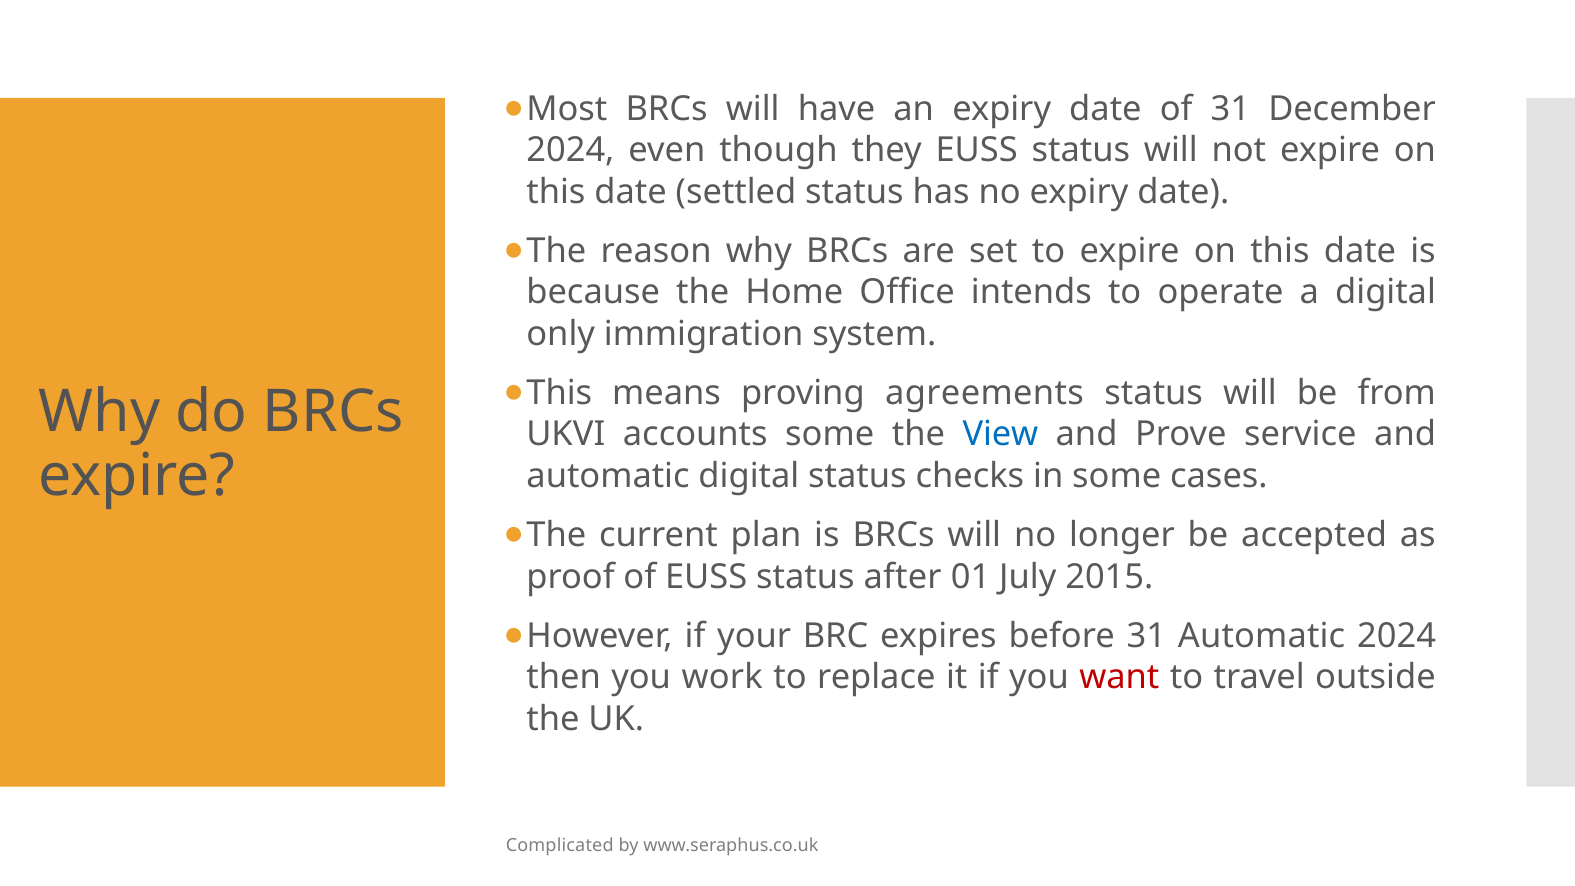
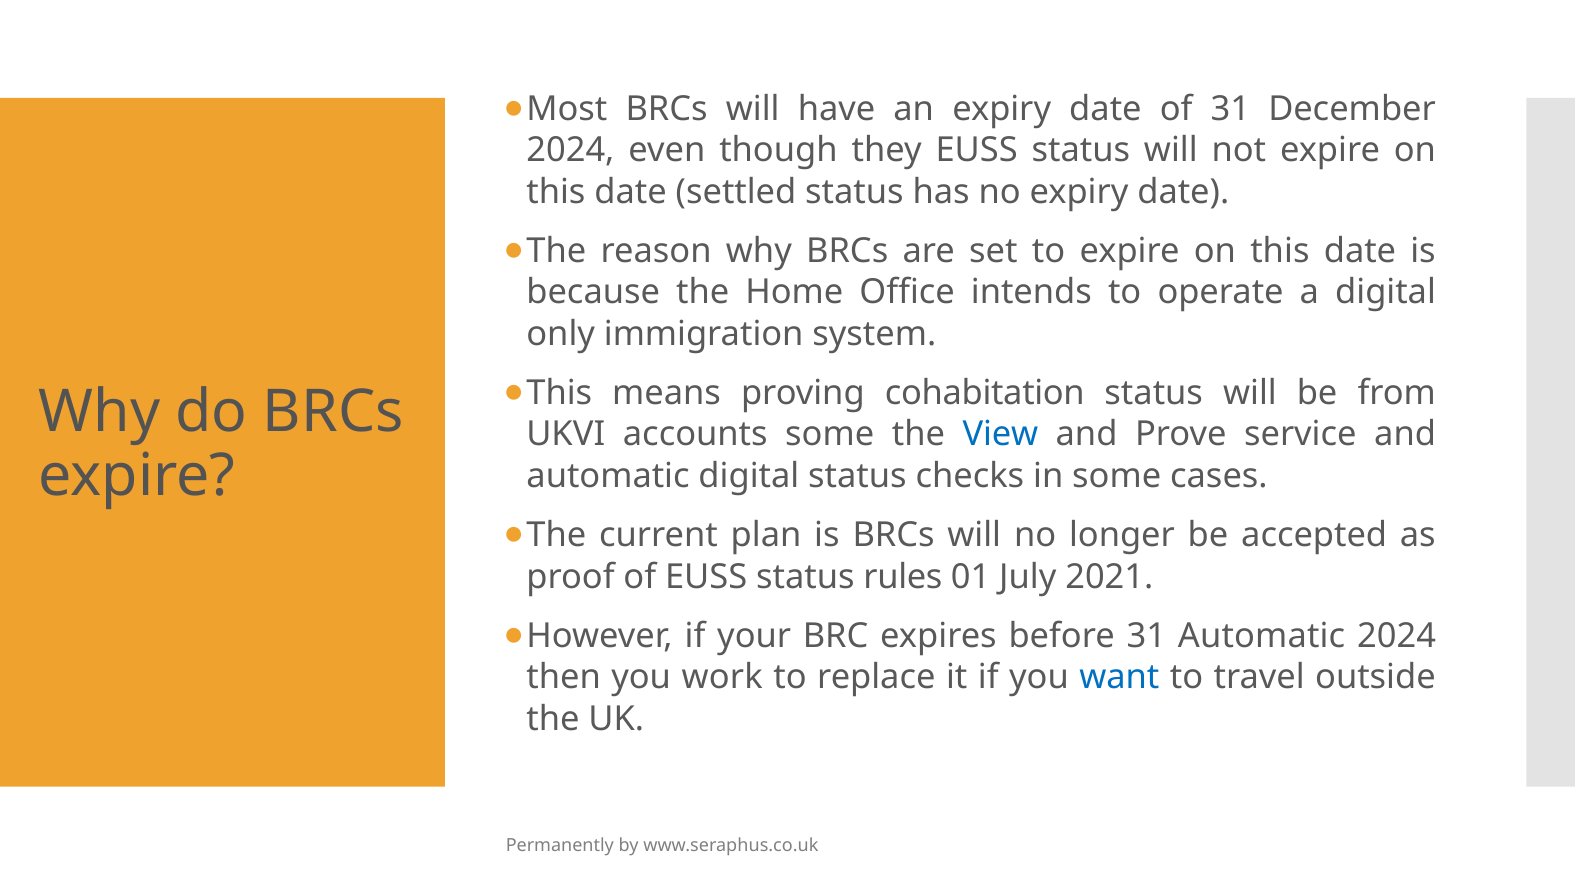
agreements: agreements -> cohabitation (985, 393)
after: after -> rules (903, 577)
2015: 2015 -> 2021 (1109, 577)
want colour: red -> blue (1119, 677)
Complicated: Complicated -> Permanently (560, 846)
